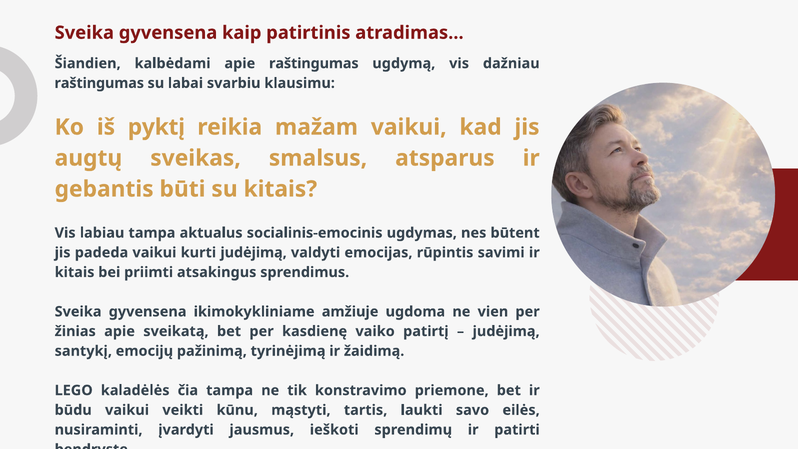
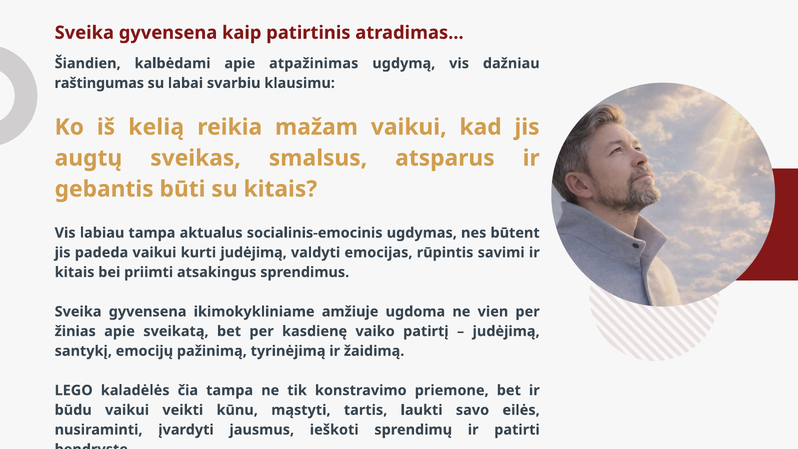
apie raštingumas: raštingumas -> atpažinimas (314, 63)
pyktį: pyktį -> kelią (156, 127)
